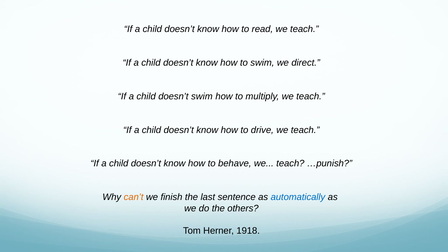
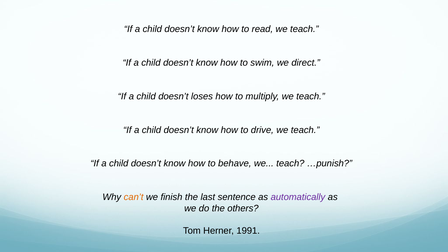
doesn’t swim: swim -> loses (202, 96)
automatically colour: blue -> purple (298, 197)
1918: 1918 -> 1991 (248, 231)
